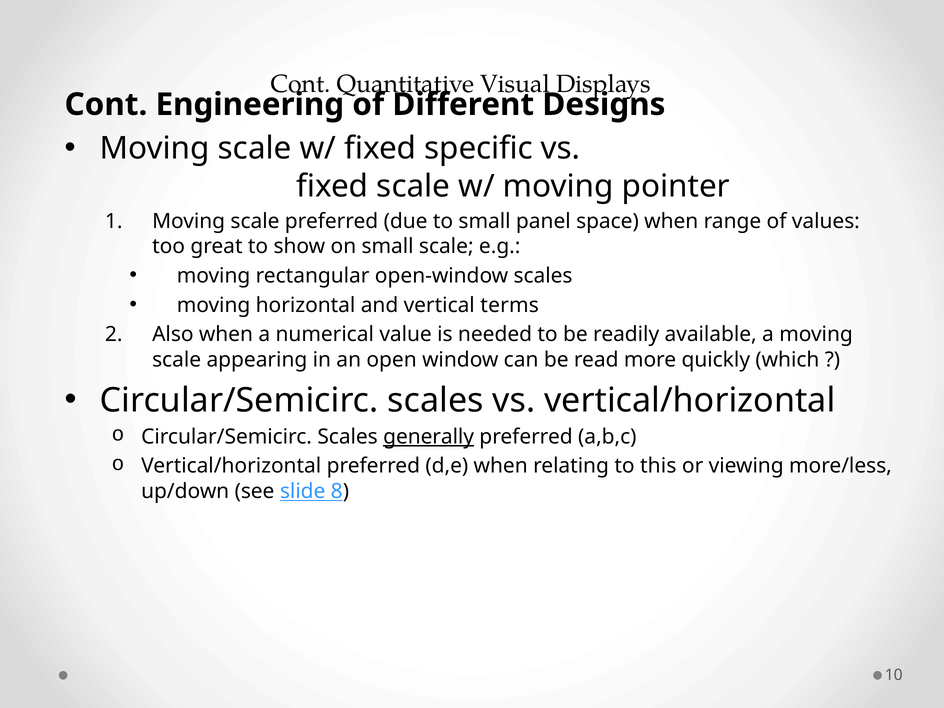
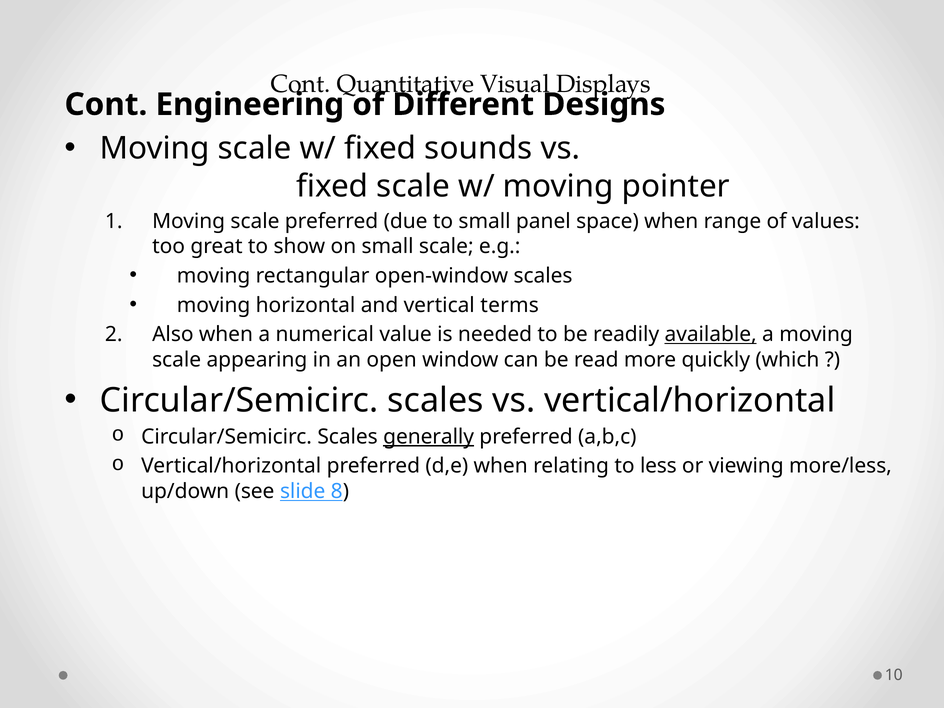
specific: specific -> sounds (478, 149)
available underline: none -> present (711, 334)
this: this -> less (658, 466)
